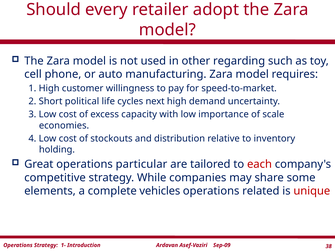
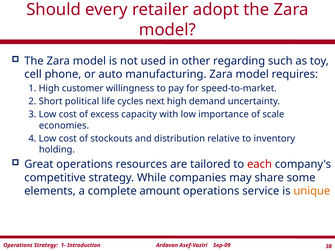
particular: particular -> resources (142, 164)
vehicles: vehicles -> amount (160, 191)
related: related -> service (261, 191)
unique colour: red -> orange (312, 191)
